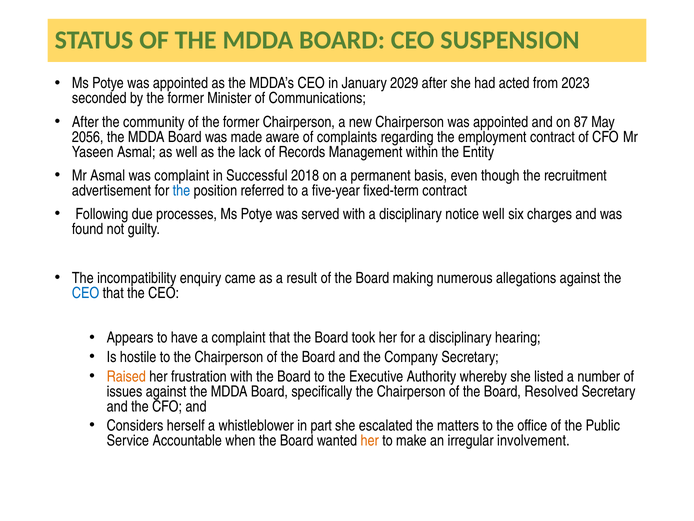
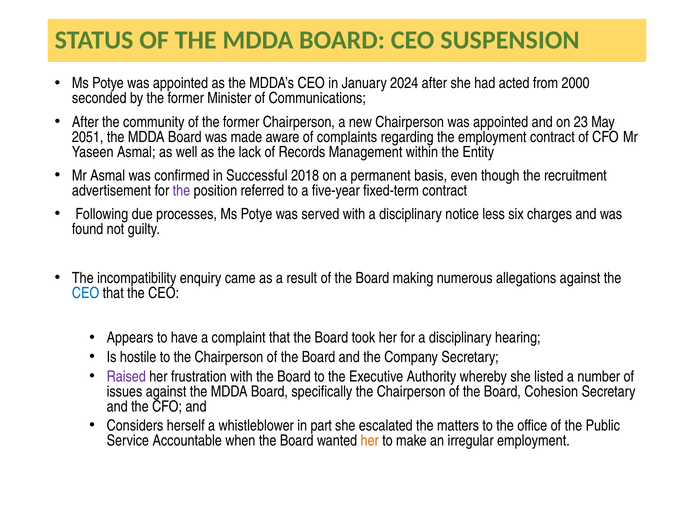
2029: 2029 -> 2024 (404, 83)
2023: 2023 -> 2000 (576, 83)
87: 87 -> 23 (581, 122)
2056: 2056 -> 2051 (88, 137)
was complaint: complaint -> confirmed (182, 175)
the colour: blue -> purple (181, 190)
notice well: well -> less (494, 214)
Raised colour: orange -> purple (126, 376)
Resolved: Resolved -> Cohesion (551, 391)
irregular involvement: involvement -> employment (533, 440)
